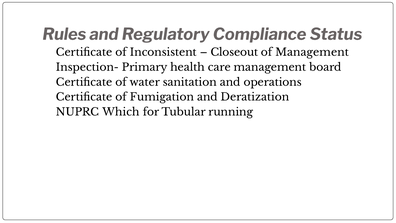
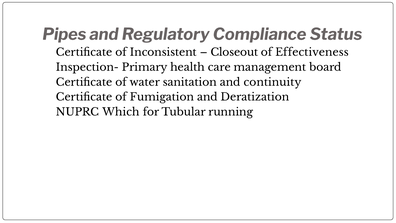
Rules: Rules -> Pipes (64, 34)
of Management: Management -> Effectiveness (312, 52)
operations: operations -> continuity (273, 82)
